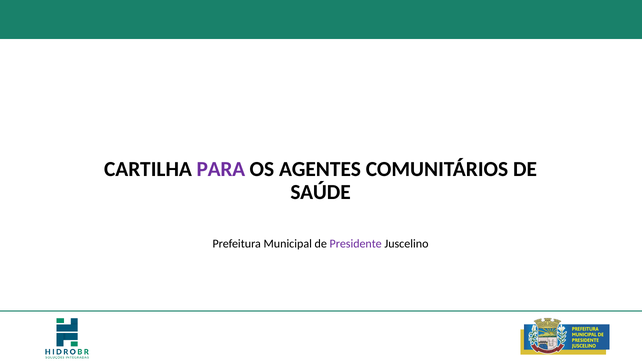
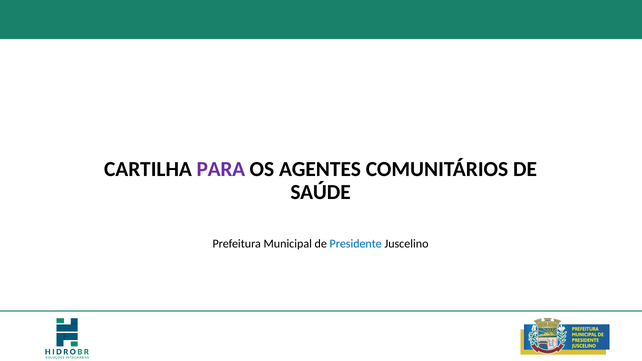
Presidente colour: purple -> blue (356, 244)
